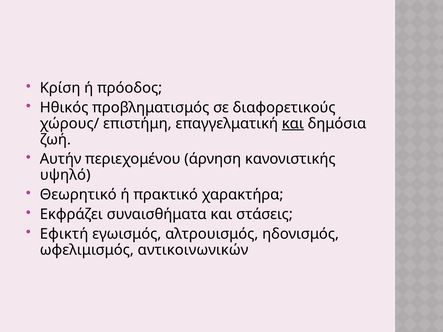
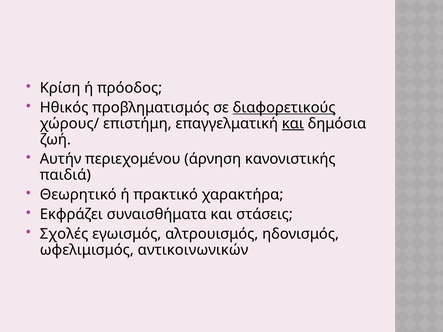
διαφορετικούς underline: none -> present (284, 108)
υψηλό: υψηλό -> παιδιά (65, 175)
Εφικτή: Εφικτή -> Σχολές (64, 234)
